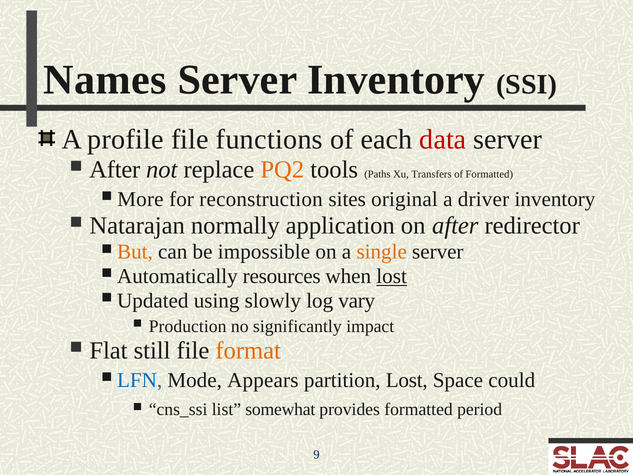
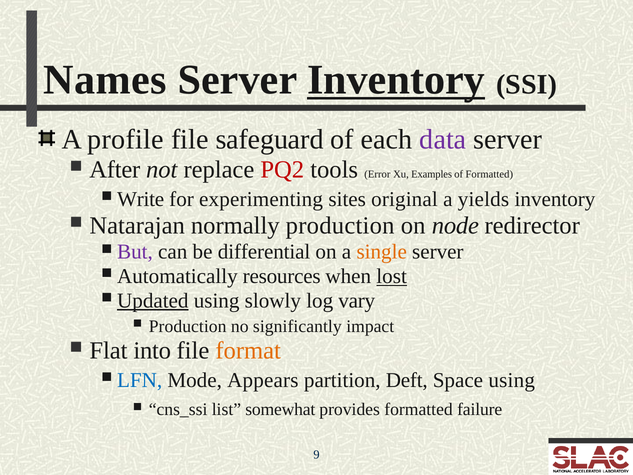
Inventory underline: none -> present (396, 80)
functions: functions -> safeguard (270, 139)
data colour: red -> purple (443, 139)
PQ2 colour: orange -> red (282, 170)
Paths: Paths -> Error (377, 174)
Transfers: Transfers -> Examples (432, 174)
More: More -> Write (141, 199)
reconstruction: reconstruction -> experimenting (261, 199)
driver: driver -> yields (483, 199)
normally application: application -> production (340, 226)
on after: after -> node (455, 226)
But colour: orange -> purple (135, 252)
impossible: impossible -> differential (264, 252)
Updated underline: none -> present (153, 300)
still: still -> into (152, 351)
partition Lost: Lost -> Deft (407, 380)
Space could: could -> using (512, 380)
period: period -> failure (480, 409)
